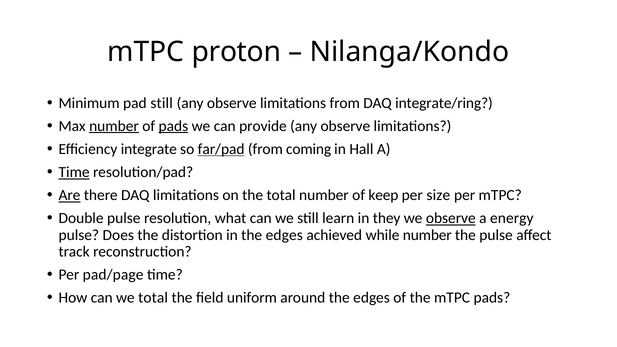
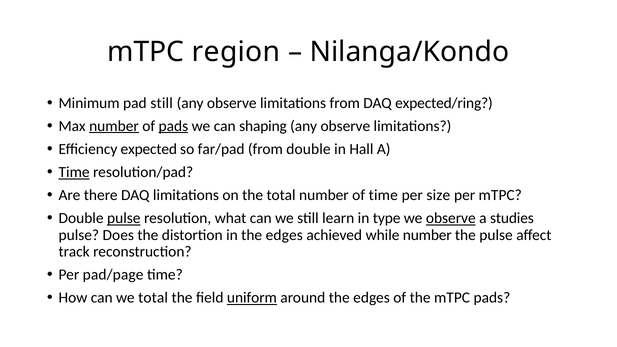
proton: proton -> region (236, 52)
integrate/ring: integrate/ring -> expected/ring (444, 103)
provide: provide -> shaping (263, 126)
integrate: integrate -> expected (149, 149)
far/pad underline: present -> none (221, 149)
from coming: coming -> double (308, 149)
Are underline: present -> none (70, 195)
of keep: keep -> time (383, 195)
pulse underline: none -> present (124, 218)
they: they -> type (387, 218)
energy: energy -> studies (512, 218)
uniform underline: none -> present (252, 298)
